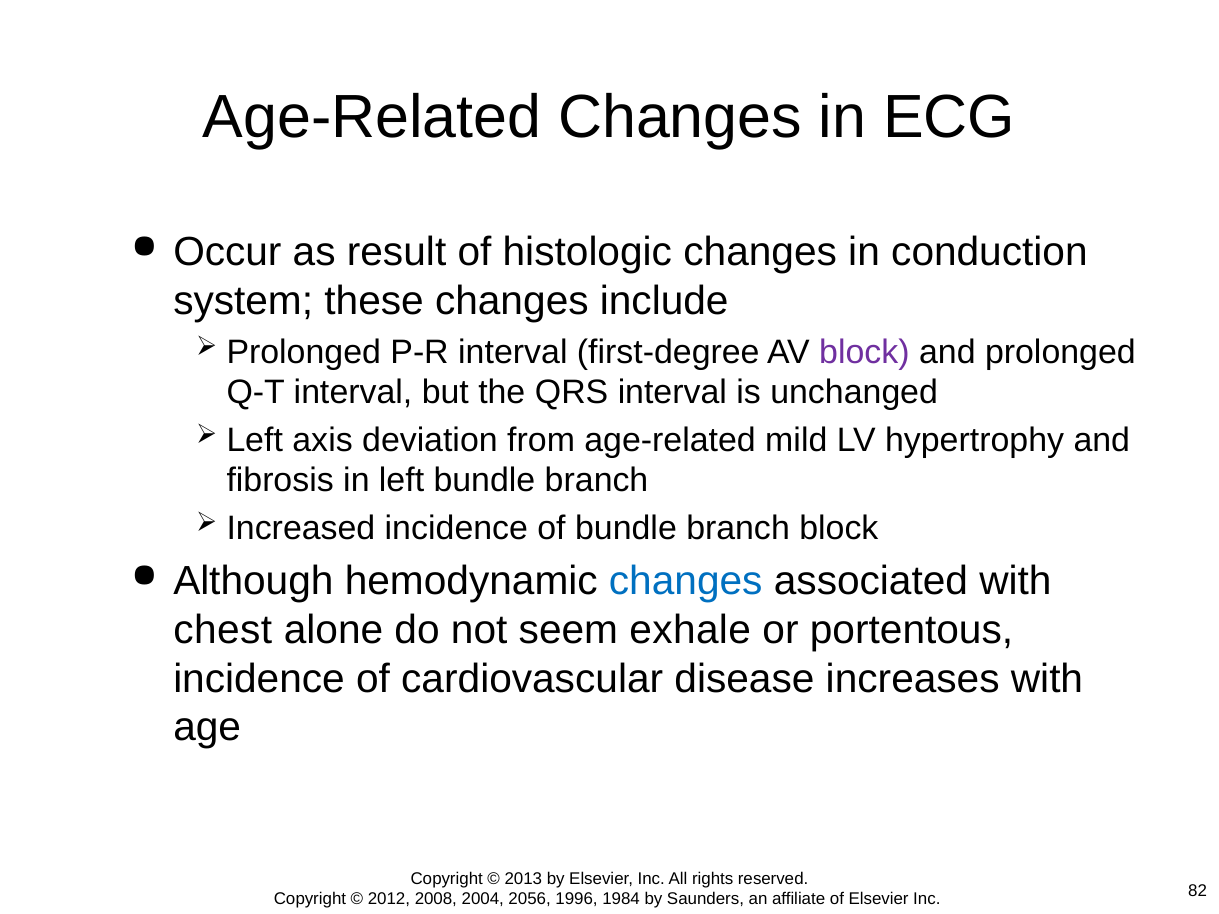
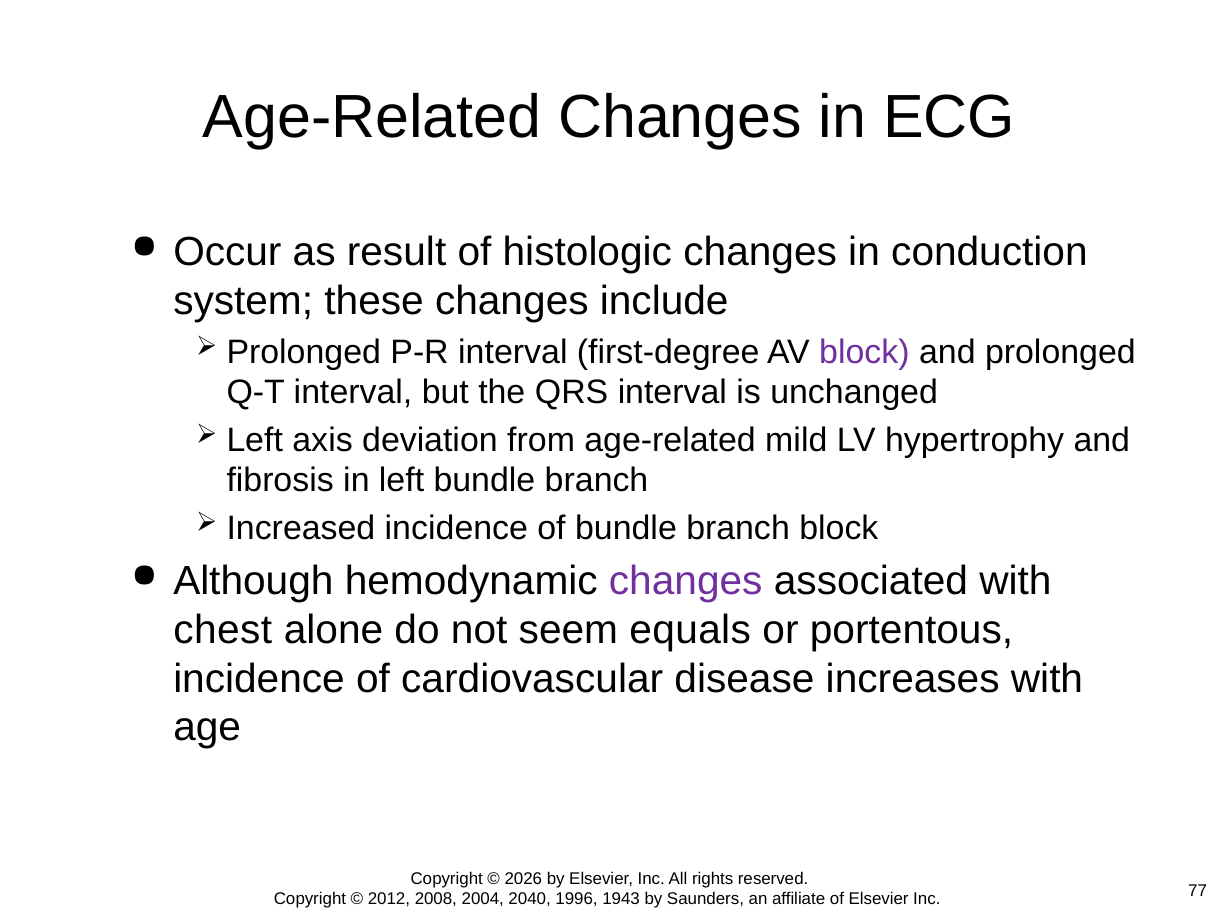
changes colour: blue -> purple (686, 581)
exhale: exhale -> equals (690, 630)
2013: 2013 -> 2026 (523, 879)
2056: 2056 -> 2040 (530, 899)
1984: 1984 -> 1943 (621, 899)
82: 82 -> 77 (1198, 891)
